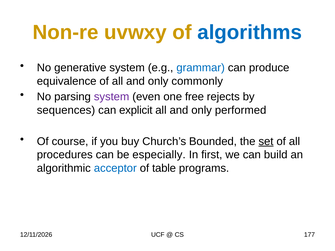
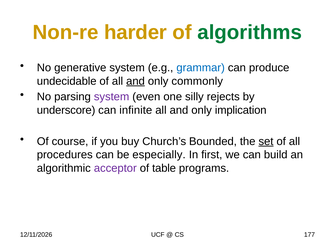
uvwxy: uvwxy -> harder (136, 32)
algorithms colour: blue -> green (250, 32)
equivalence: equivalence -> undecidable (67, 81)
and underline: none -> present (135, 81)
free: free -> silly (194, 97)
sequences: sequences -> underscore (66, 110)
explicit: explicit -> infinite (136, 110)
performed: performed -> implication (241, 110)
acceptor colour: blue -> purple (115, 168)
